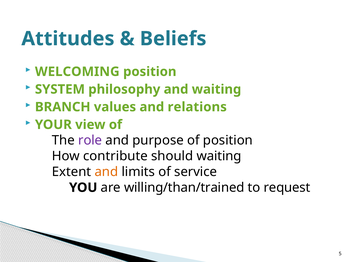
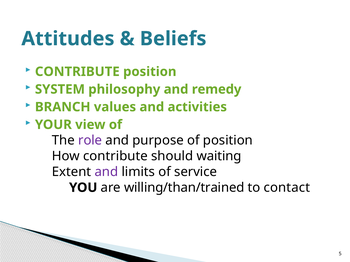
WELCOMING: WELCOMING -> CONTRIBUTE (77, 72)
and waiting: waiting -> remedy (217, 89)
relations: relations -> activities (197, 107)
and colour: orange -> purple (106, 172)
request: request -> contact (287, 188)
